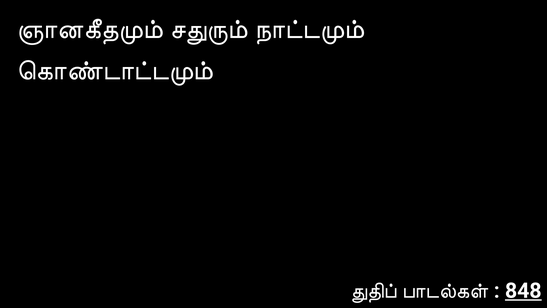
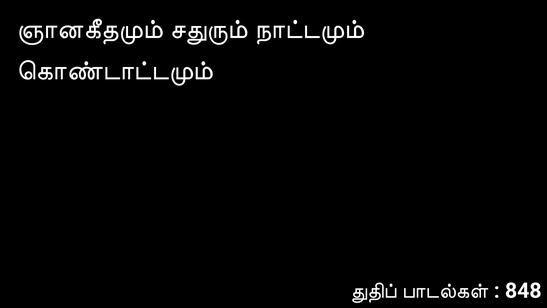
848 underline: present -> none (523, 290)
